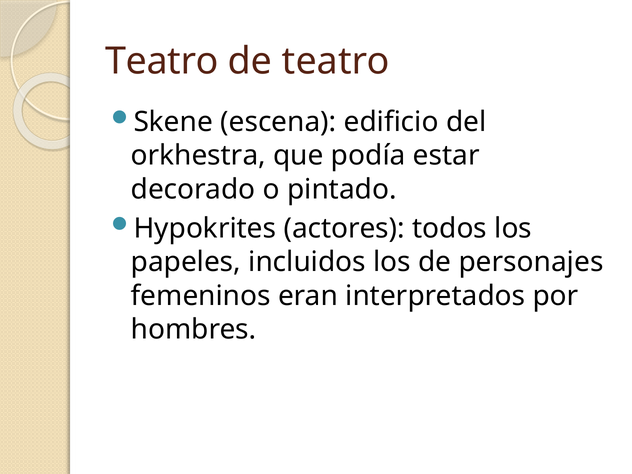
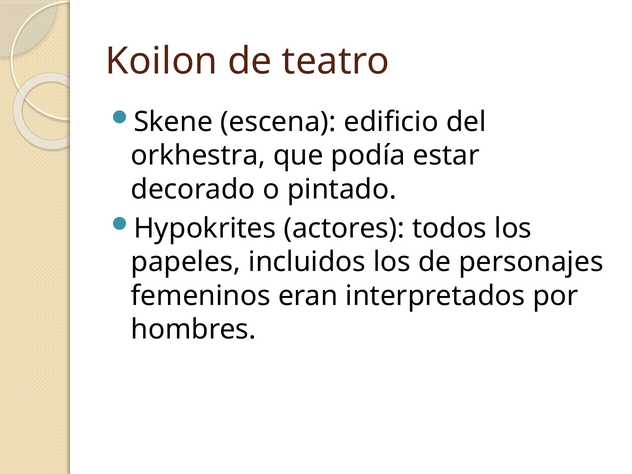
Teatro: Teatro -> Koilon (162, 61)
